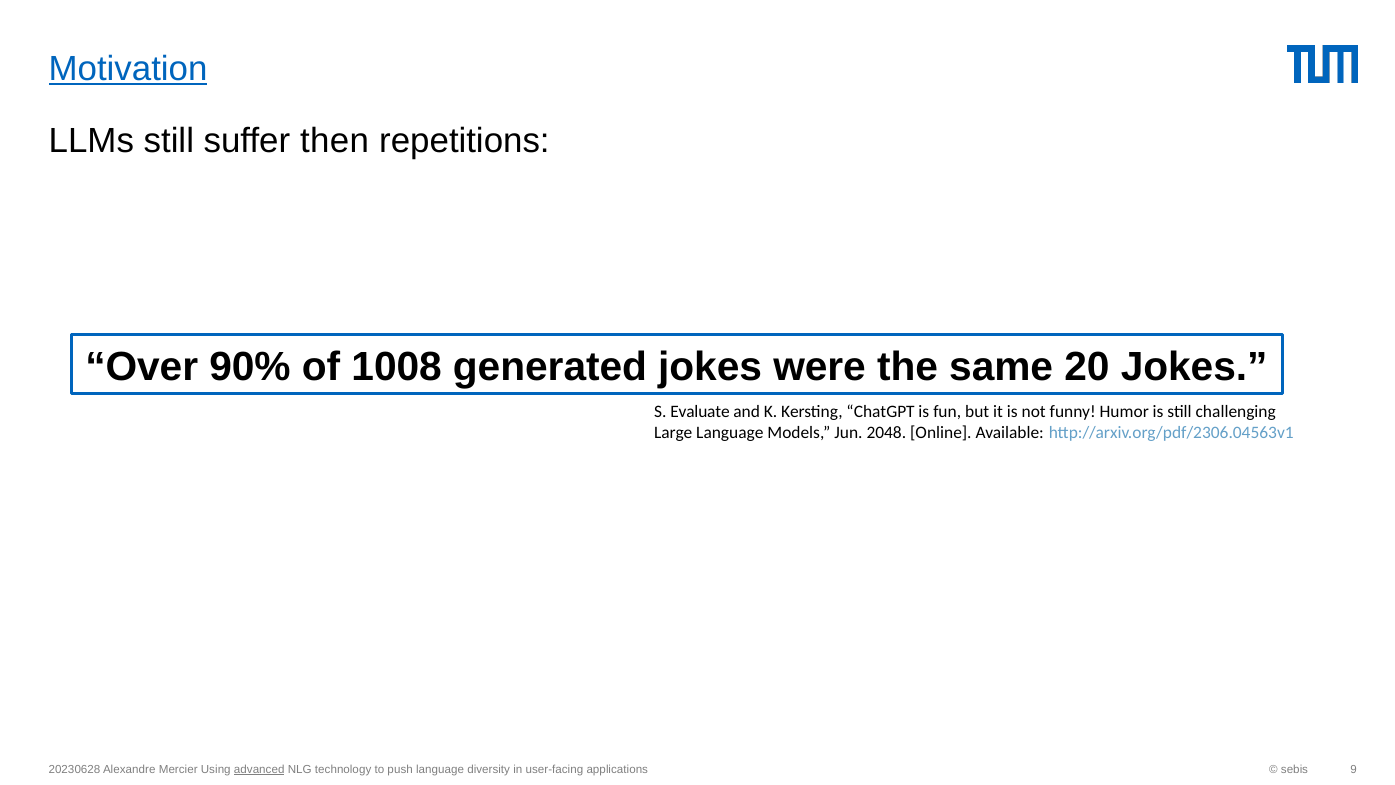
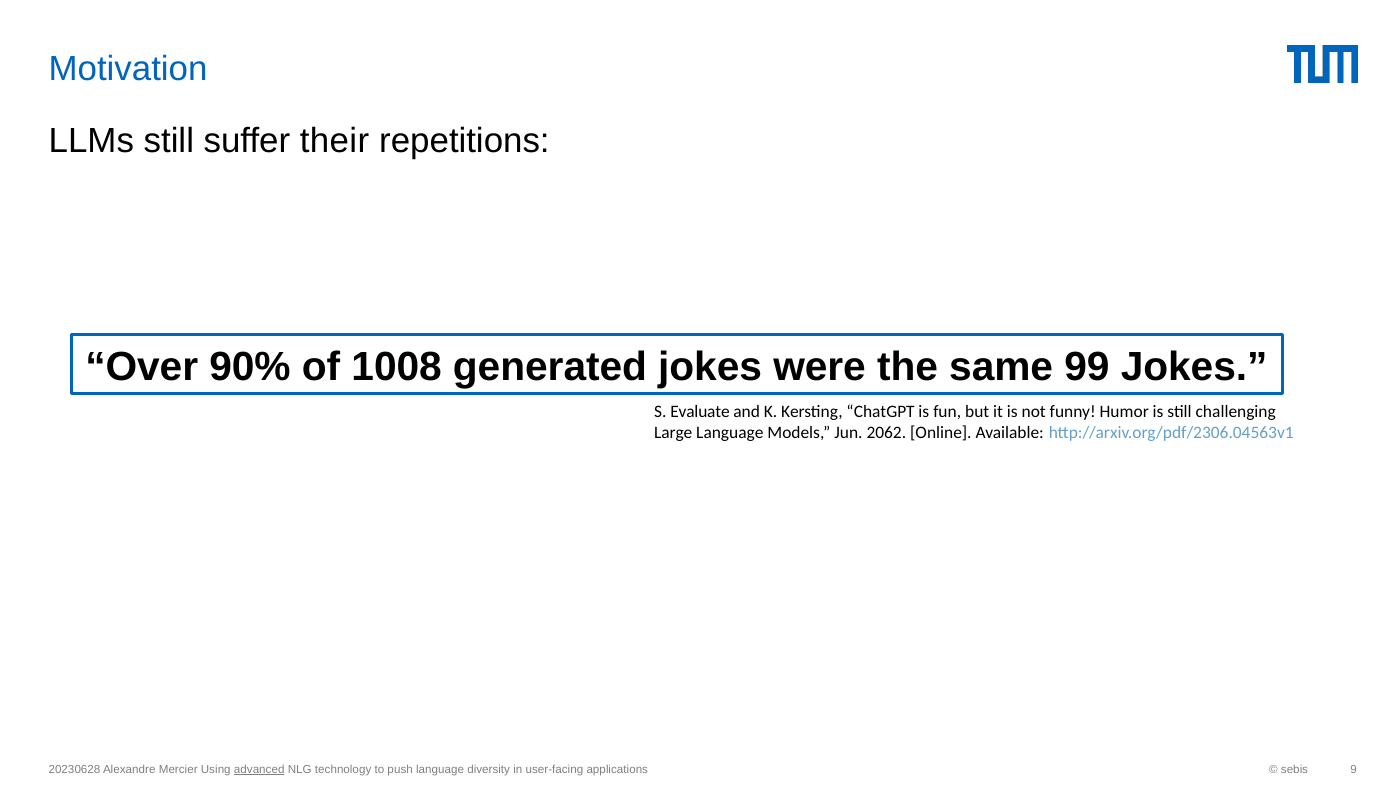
Motivation underline: present -> none (128, 69)
then: then -> their (335, 141)
20: 20 -> 99 (1087, 367)
2048: 2048 -> 2062 (886, 433)
